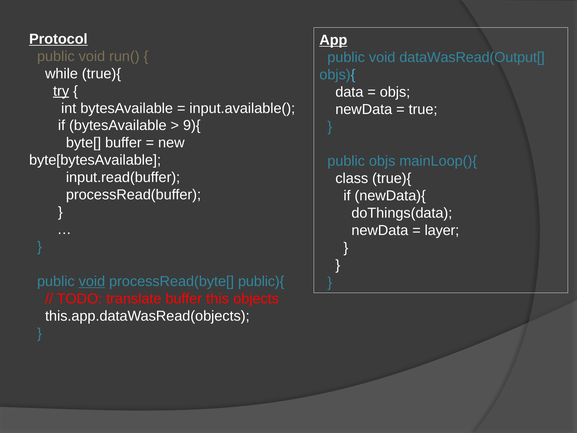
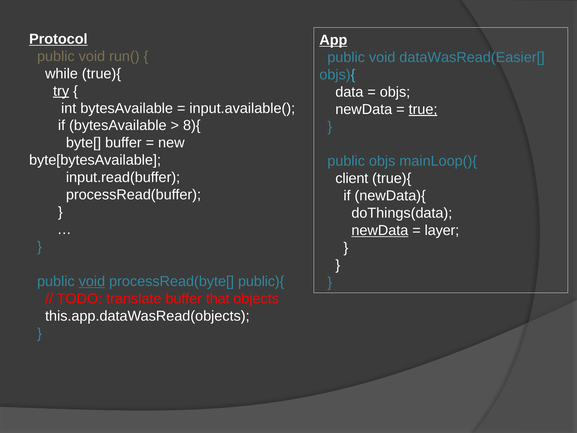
dataWasRead(Output[: dataWasRead(Output[ -> dataWasRead(Easier[ (472, 57)
true underline: none -> present (423, 109)
9){: 9){ -> 8){ (192, 125)
class: class -> client (352, 178)
newData underline: none -> present (380, 230)
this: this -> that (218, 299)
